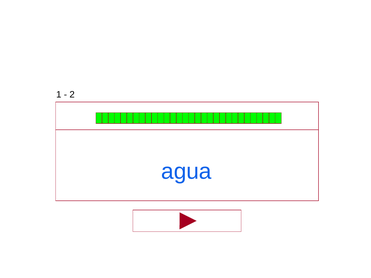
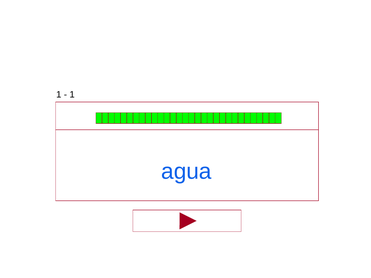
2: 2 -> 1 (72, 95)
